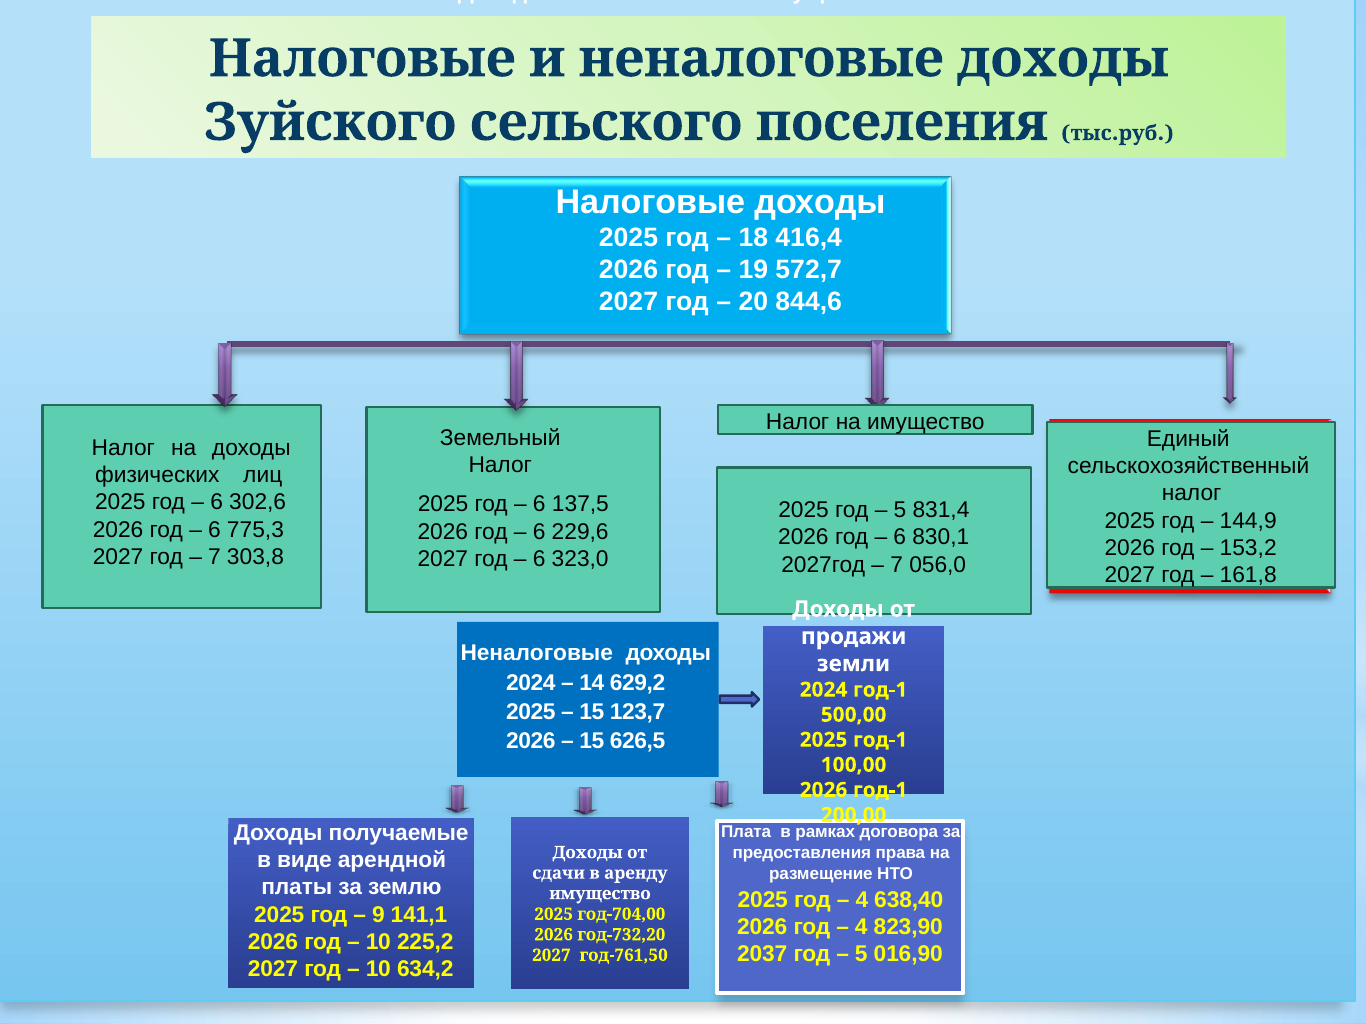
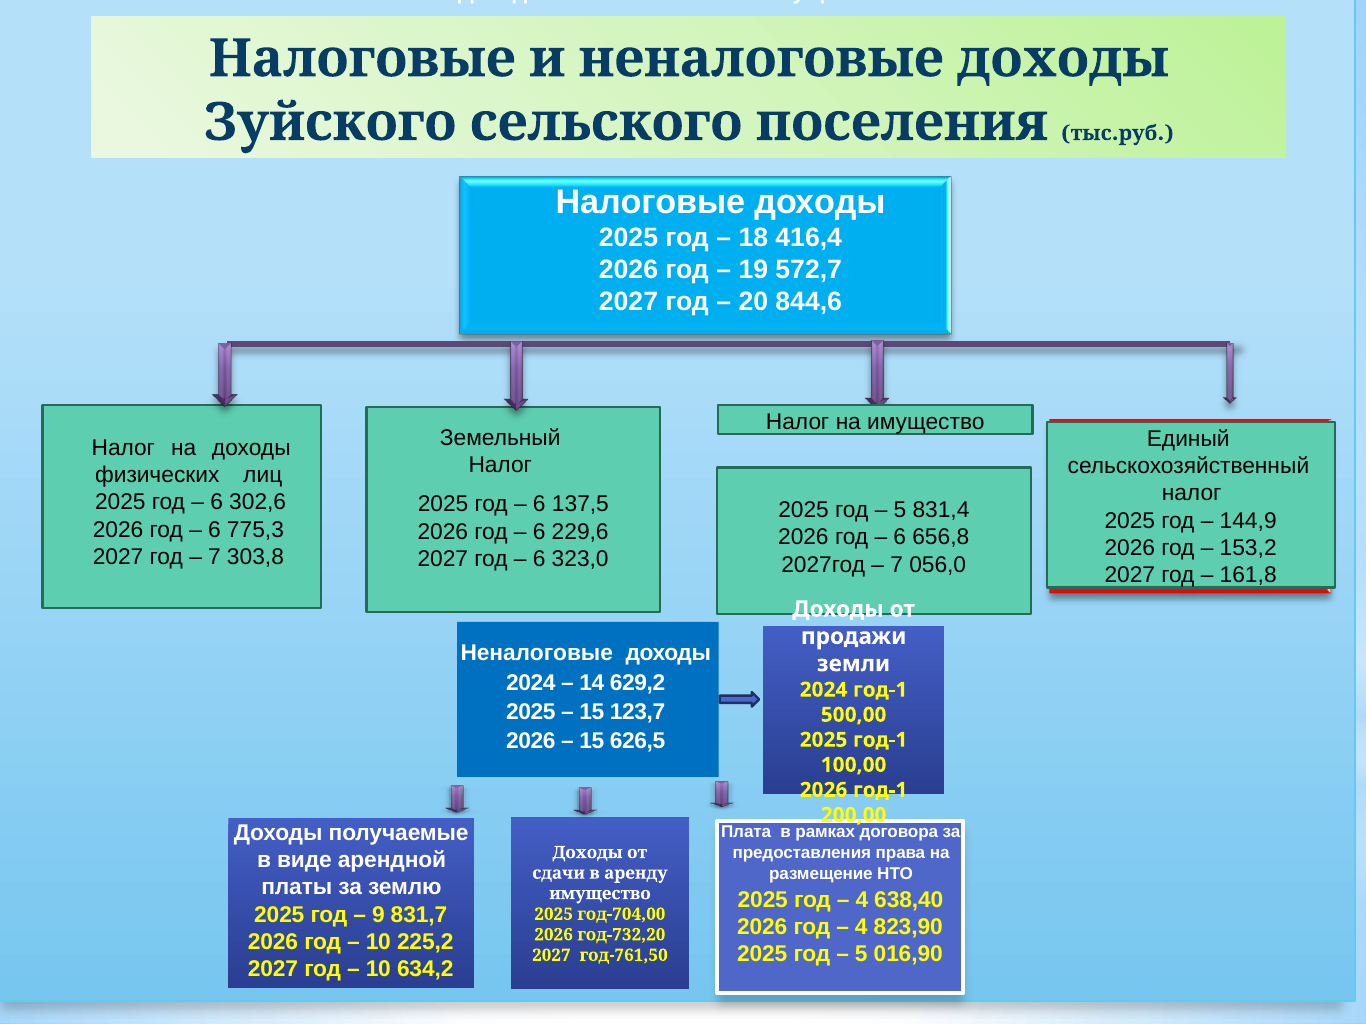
830,1: 830,1 -> 656,8 (941, 538)
141,1: 141,1 -> 831,7 (419, 915)
2037: 2037 -> 2025 (762, 955)
